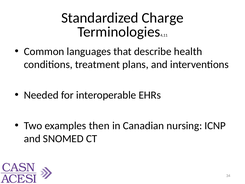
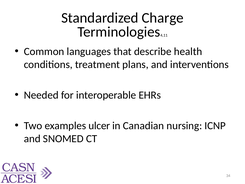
then: then -> ulcer (99, 126)
